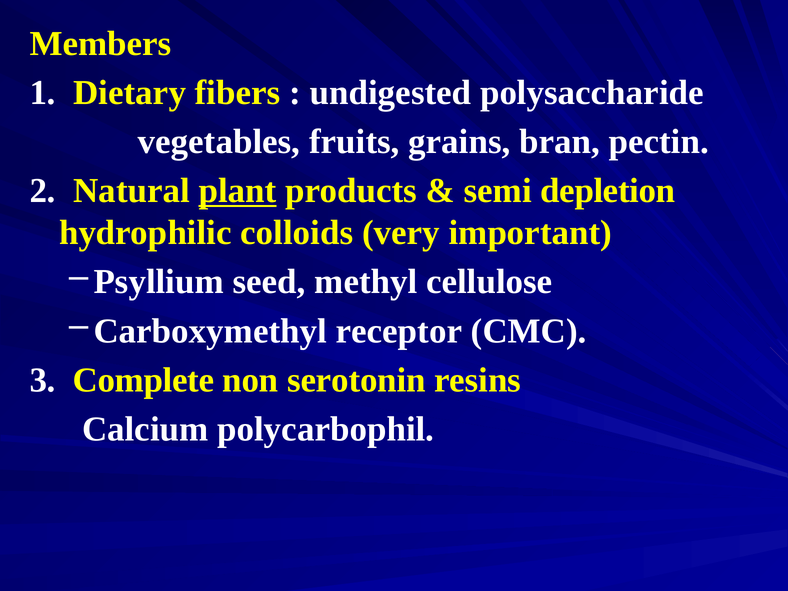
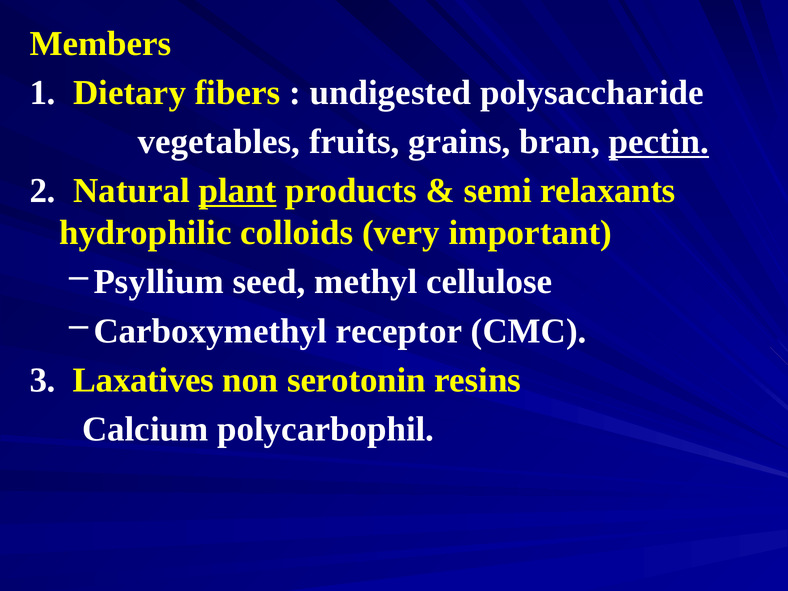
pectin underline: none -> present (659, 142)
depletion: depletion -> relaxants (608, 191)
Complete: Complete -> Laxatives (143, 380)
